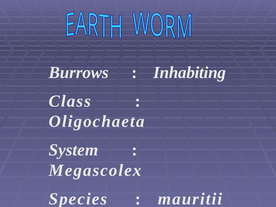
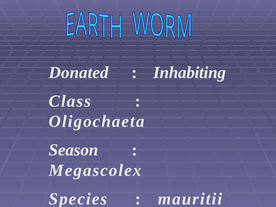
Burrows: Burrows -> Donated (79, 72)
System: System -> Season (73, 150)
